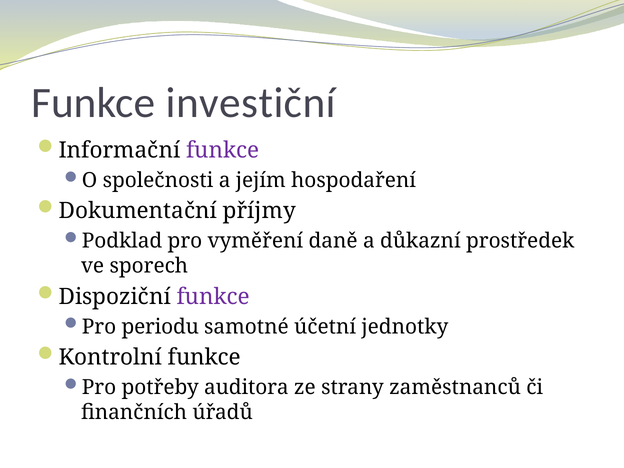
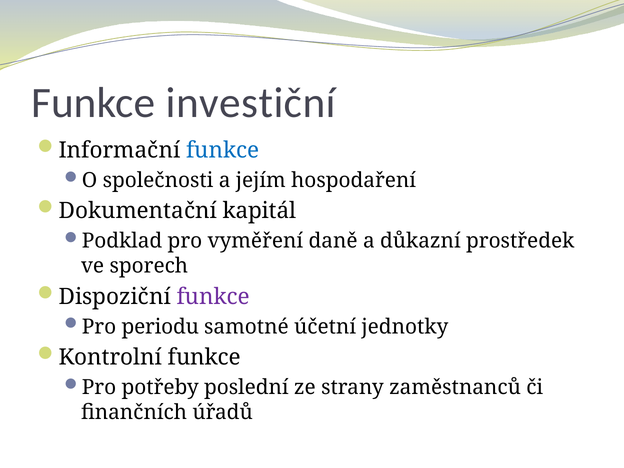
funkce colour: purple -> blue (223, 150)
příjmy: příjmy -> kapitál (259, 211)
auditora: auditora -> poslední (246, 387)
